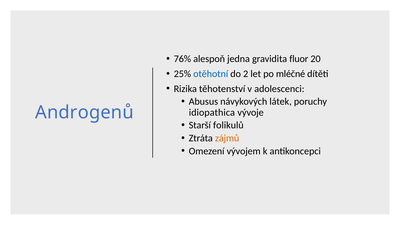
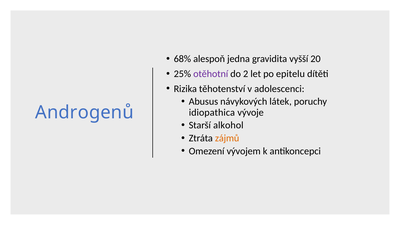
76%: 76% -> 68% (182, 59)
fluor: fluor -> vyšší (299, 59)
otěhotní colour: blue -> purple (211, 74)
mléčné: mléčné -> epitelu (290, 74)
folikulů: folikulů -> alkohol (228, 125)
